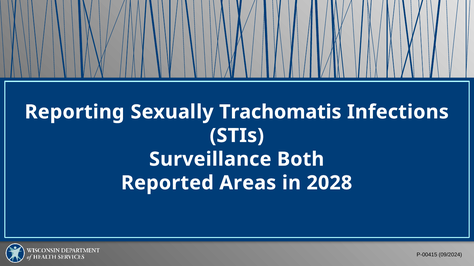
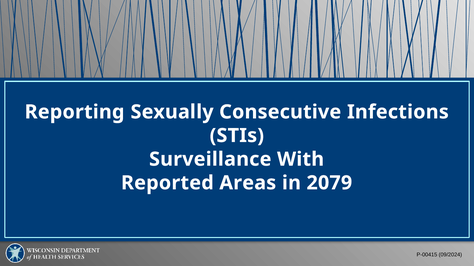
Trachomatis: Trachomatis -> Consecutive (280, 112)
Both: Both -> With (301, 160)
2028: 2028 -> 2079 (329, 183)
